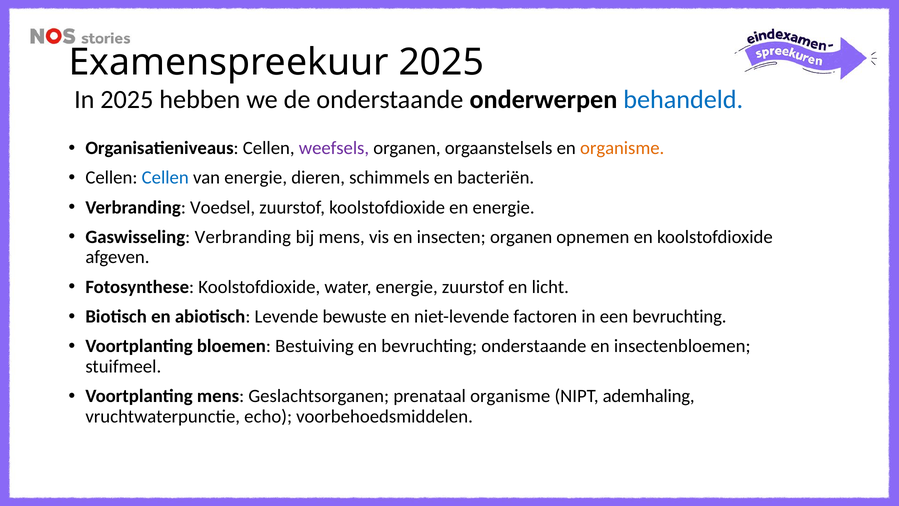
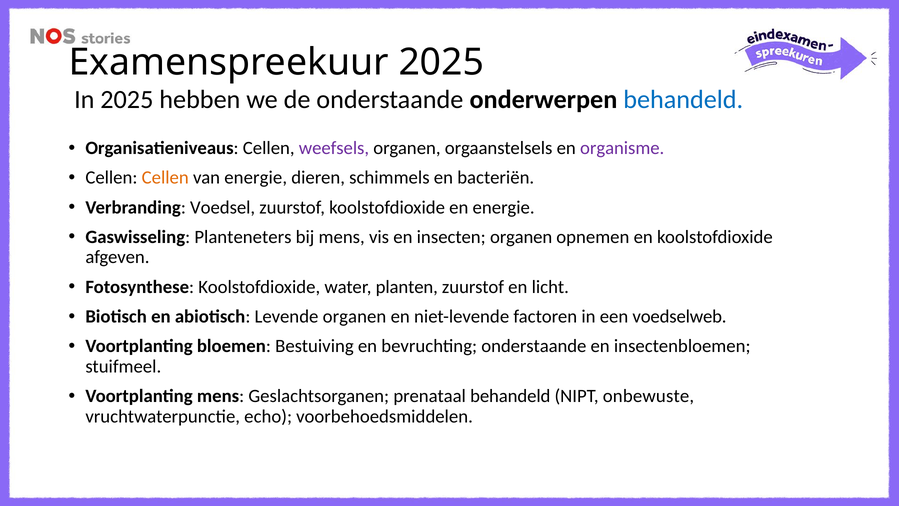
organisme colour: orange -> purple (622, 148)
Cellen colour: blue -> orange (165, 178)
Gaswisseling Verbranding: Verbranding -> Planteneters (243, 237)
water energie: energie -> planten (407, 287)
Levende bewuste: bewuste -> organen (354, 316)
een bevruchting: bevruchting -> voedselweb (680, 316)
prenataal organisme: organisme -> behandeld (510, 396)
ademhaling: ademhaling -> onbewuste (648, 396)
